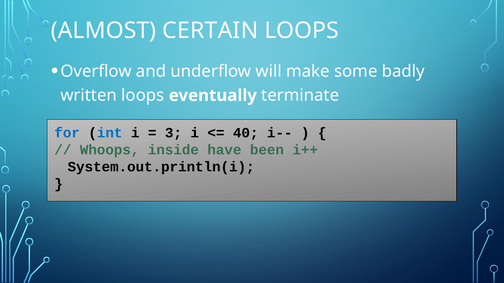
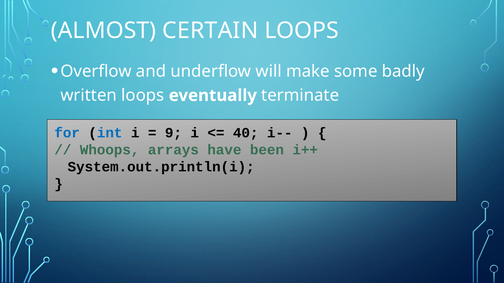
3: 3 -> 9 (173, 133)
inside: inside -> arrays (173, 150)
